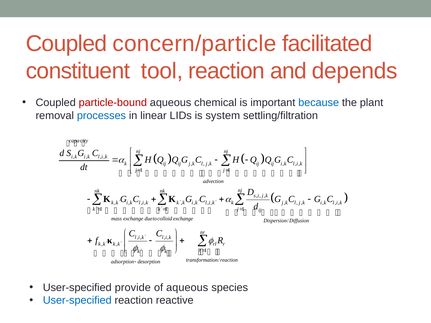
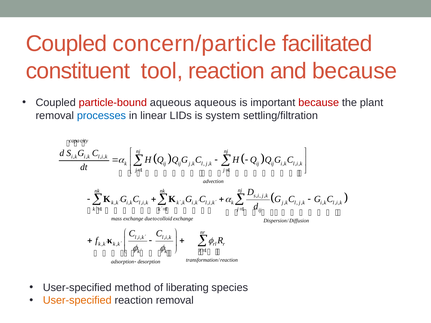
and depends: depends -> because (355, 71)
aqueous chemical: chemical -> aqueous (215, 103)
because colour: blue -> red (319, 103)
provide: provide -> method (133, 288)
of aqueous: aqueous -> liberating (187, 288)
User-specified colour: blue -> orange (77, 301)
reaction reactive: reactive -> removal (175, 301)
